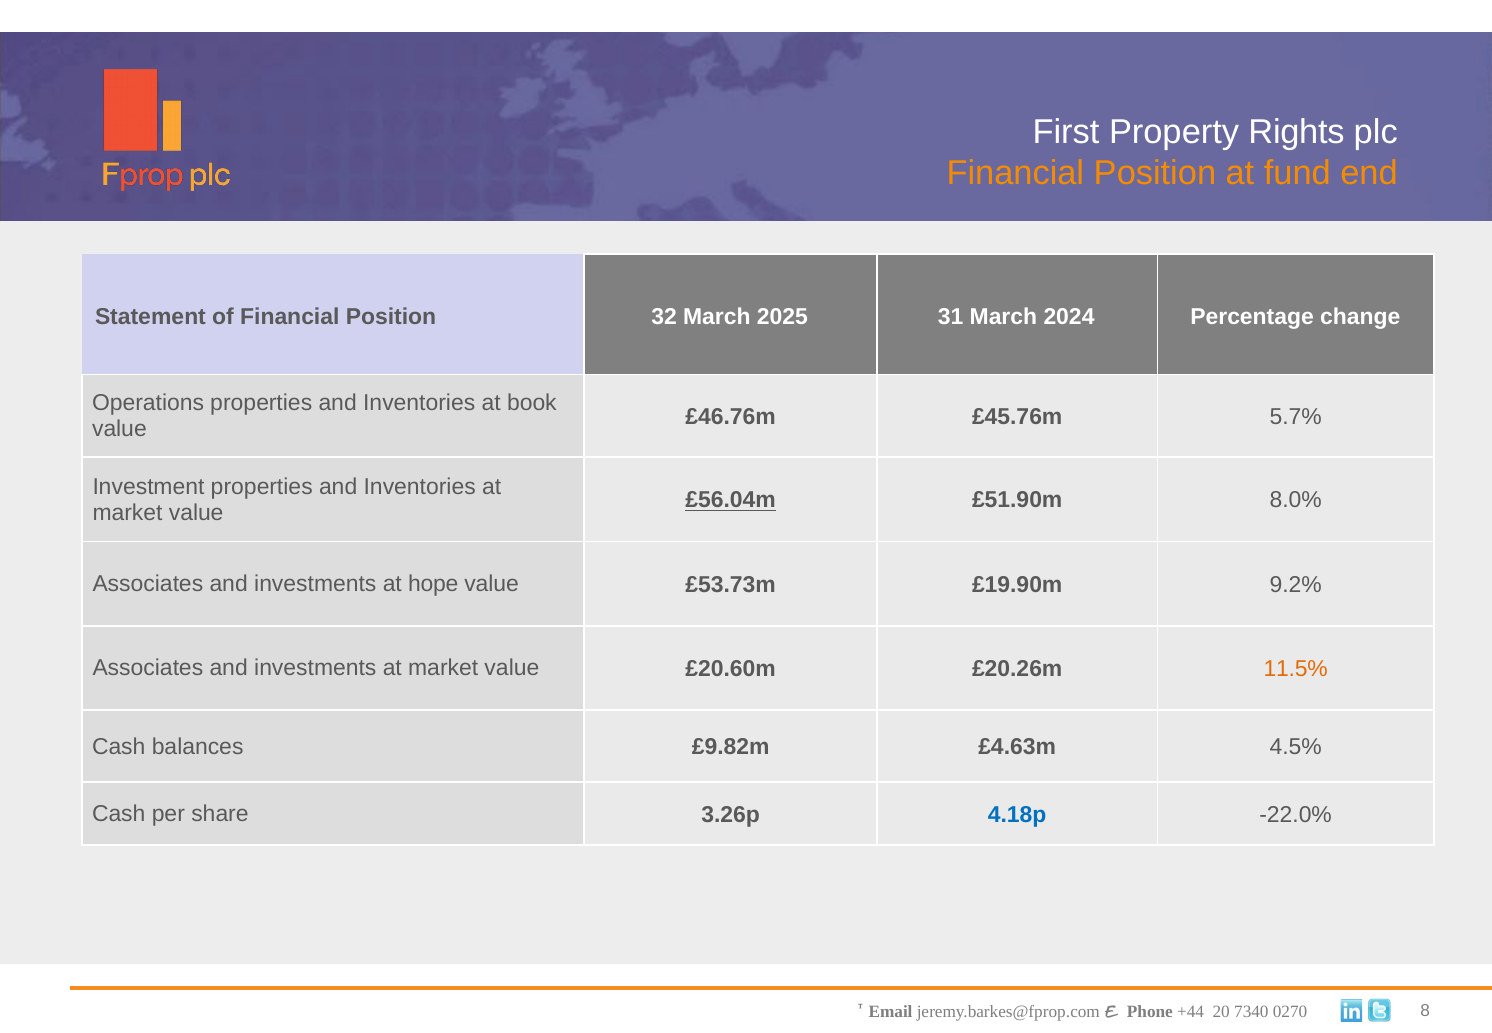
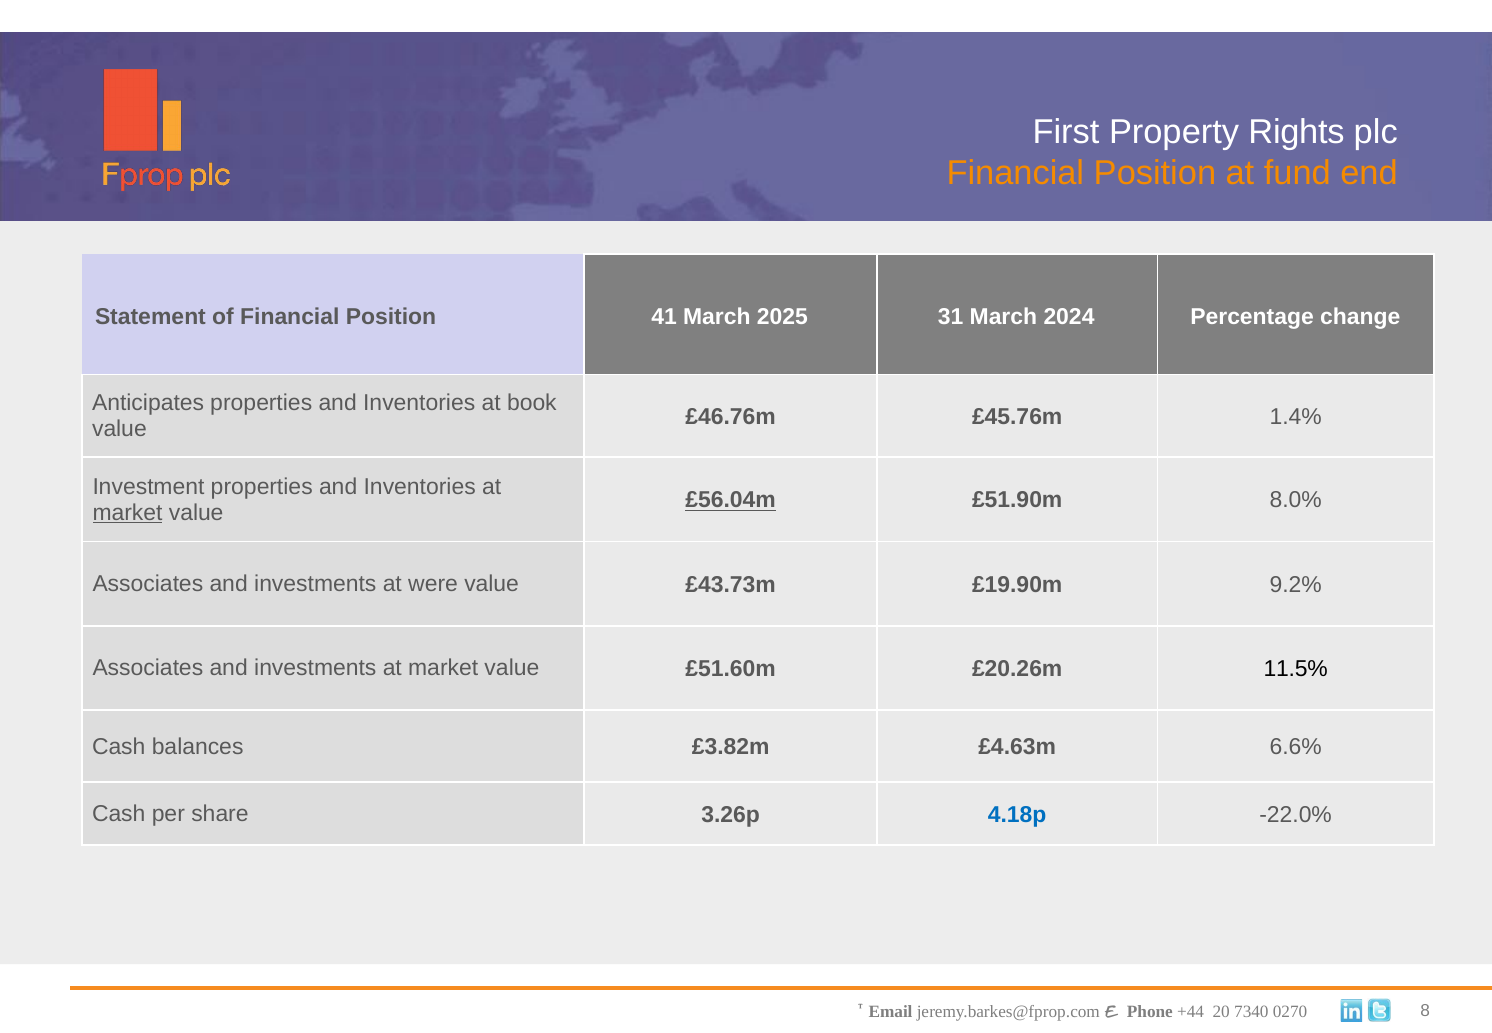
32: 32 -> 41 (664, 317)
Operations: Operations -> Anticipates (148, 403)
5.7%: 5.7% -> 1.4% (1296, 417)
market underline: none -> present (127, 512)
hope: hope -> were (433, 584)
£53.73m: £53.73m -> £43.73m (731, 585)
£20.60m: £20.60m -> £51.60m (731, 669)
11.5% colour: orange -> black (1296, 669)
£9.82m: £9.82m -> £3.82m (731, 747)
4.5%: 4.5% -> 6.6% (1296, 747)
